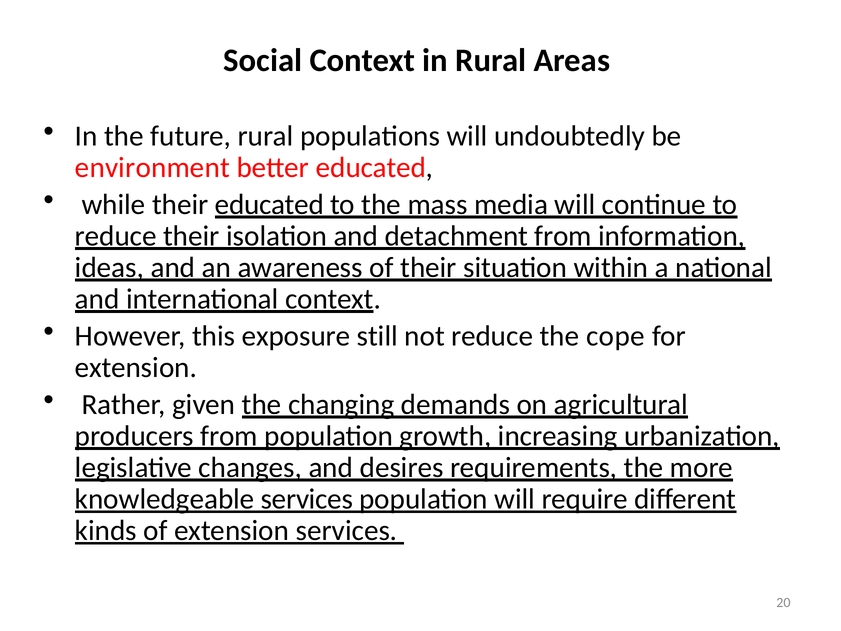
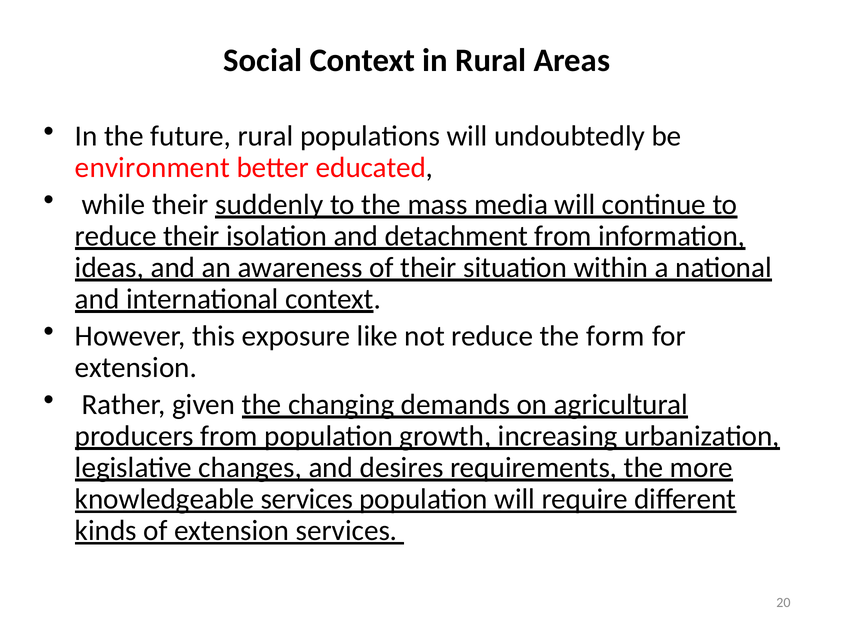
their educated: educated -> suddenly (269, 204)
still: still -> like (377, 336)
cope: cope -> form (615, 336)
